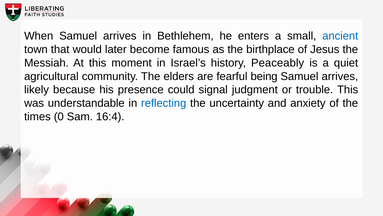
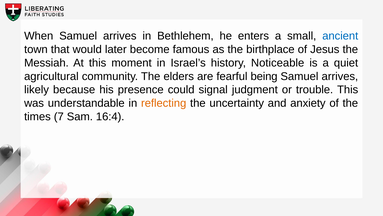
Peaceably: Peaceably -> Noticeable (278, 63)
reflecting colour: blue -> orange (164, 103)
0: 0 -> 7 (59, 116)
